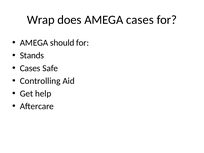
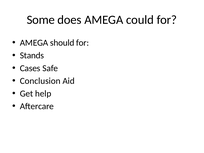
Wrap: Wrap -> Some (41, 20)
AMEGA cases: cases -> could (140, 20)
Controlling: Controlling -> Conclusion (40, 81)
